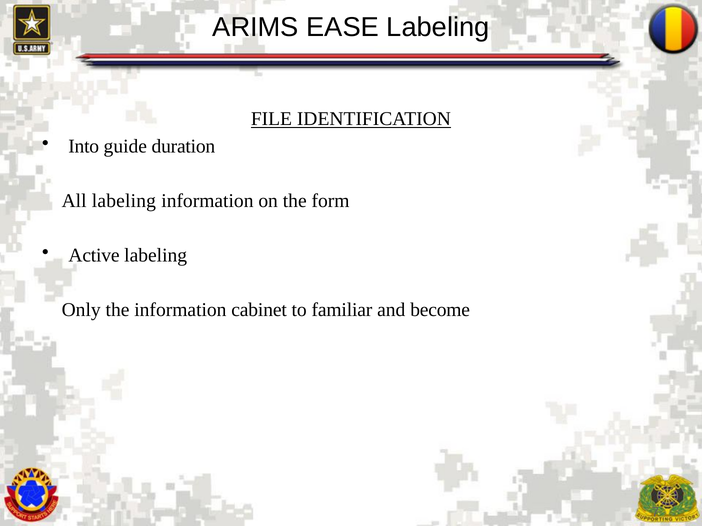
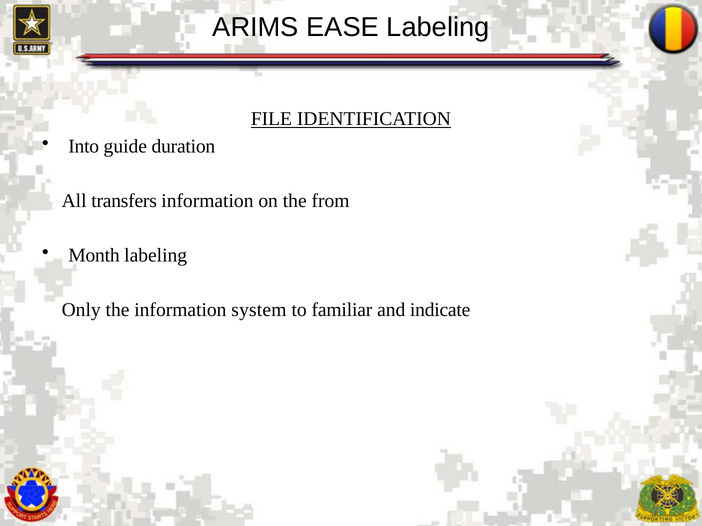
All labeling: labeling -> transfers (124, 201)
form: form -> from (330, 201)
Active: Active -> Month (94, 256)
cabinet: cabinet -> system (259, 310)
become: become -> indicate (440, 310)
